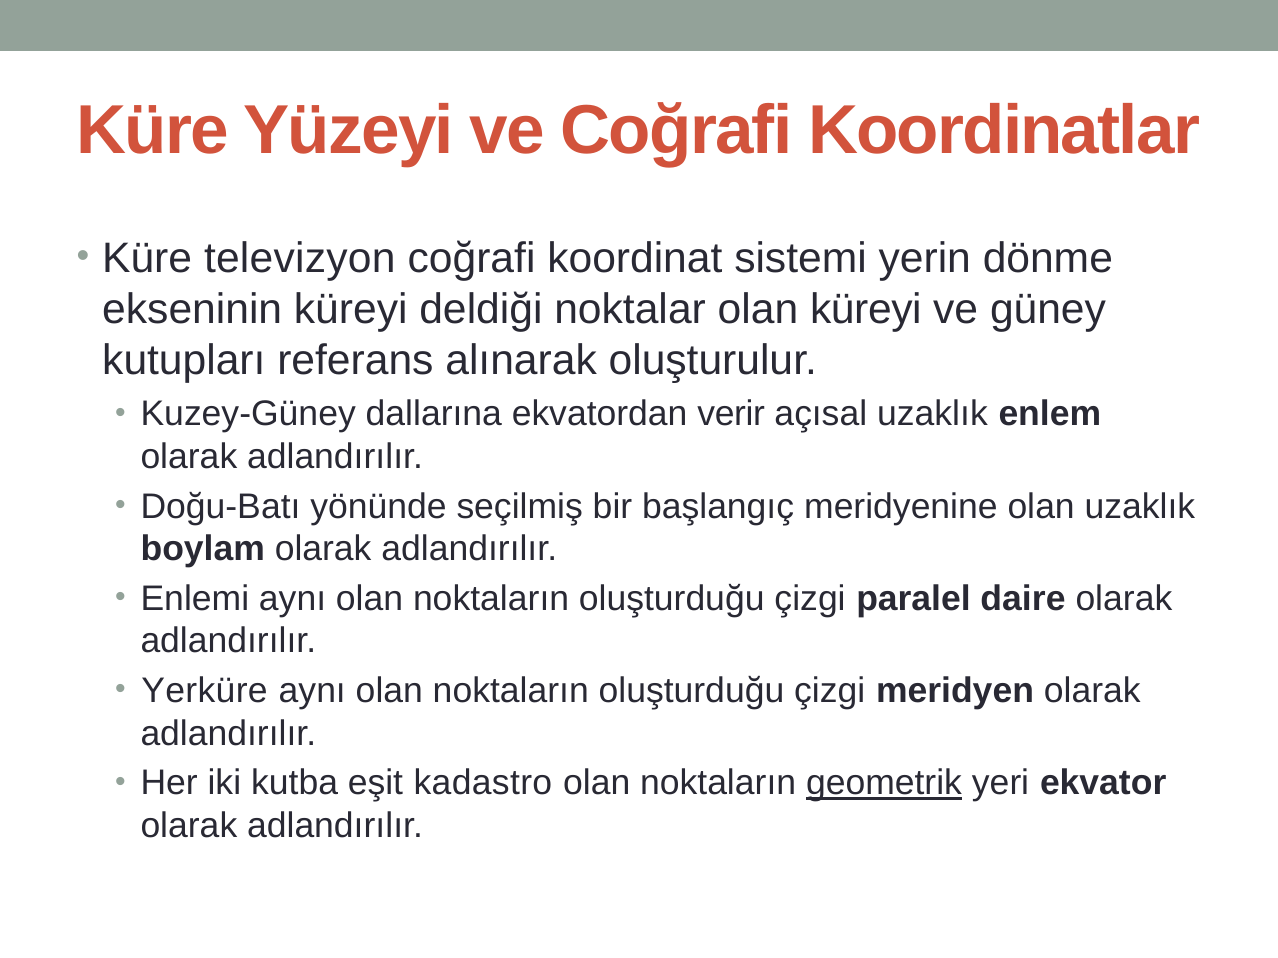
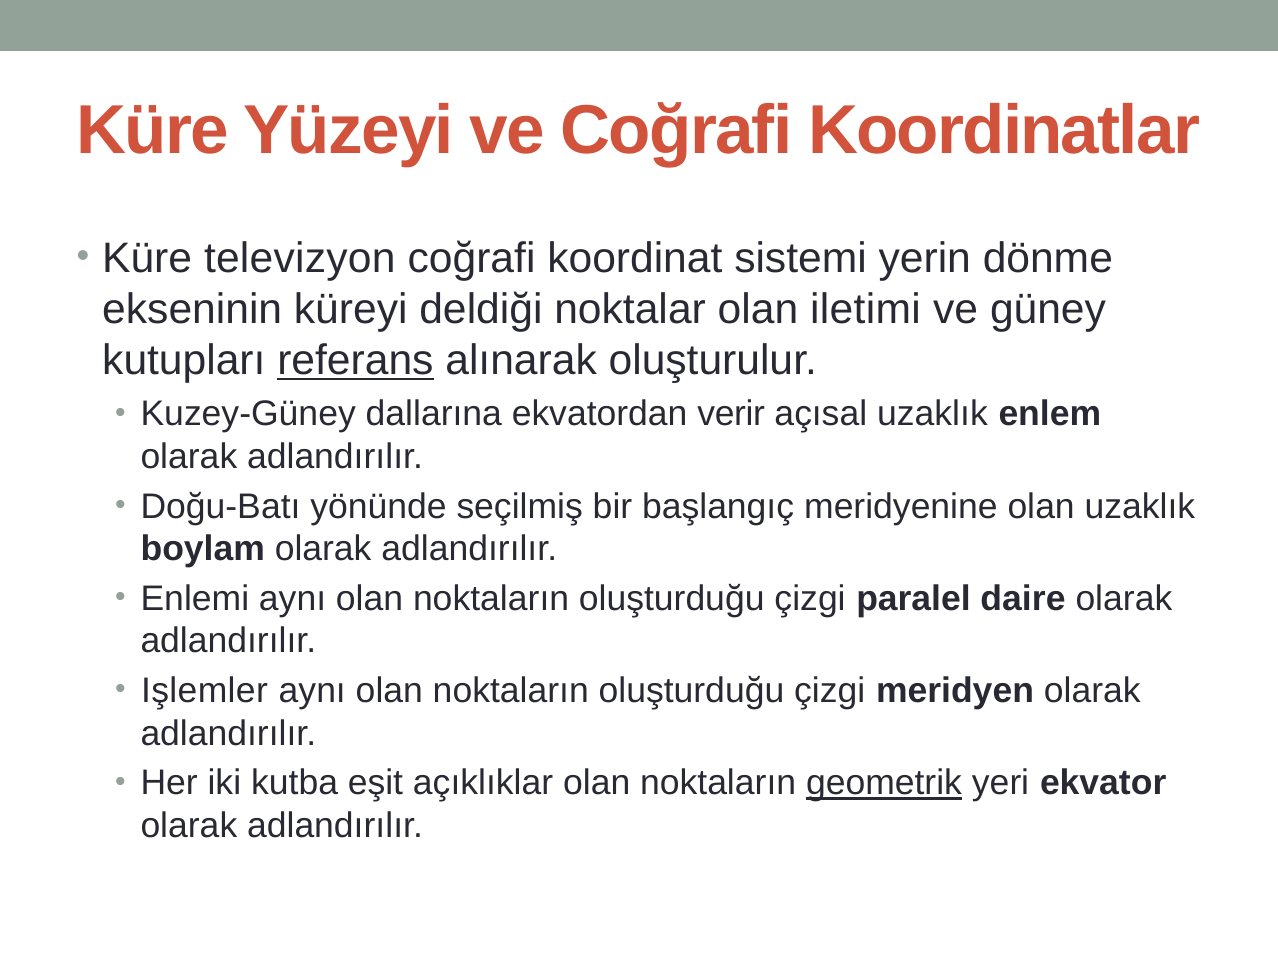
olan küreyi: küreyi -> iletimi (865, 310)
referans underline: none -> present (355, 361)
Yerküre: Yerküre -> Işlemler (205, 691)
kadastro: kadastro -> açıklıklar (483, 784)
